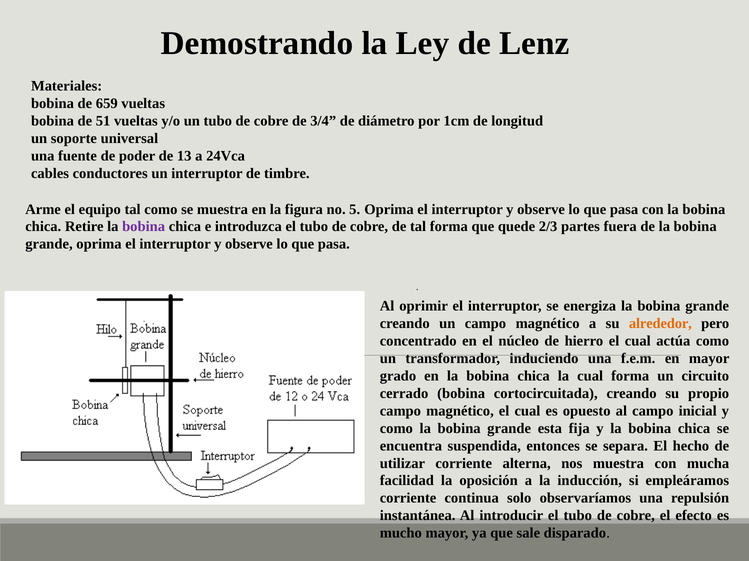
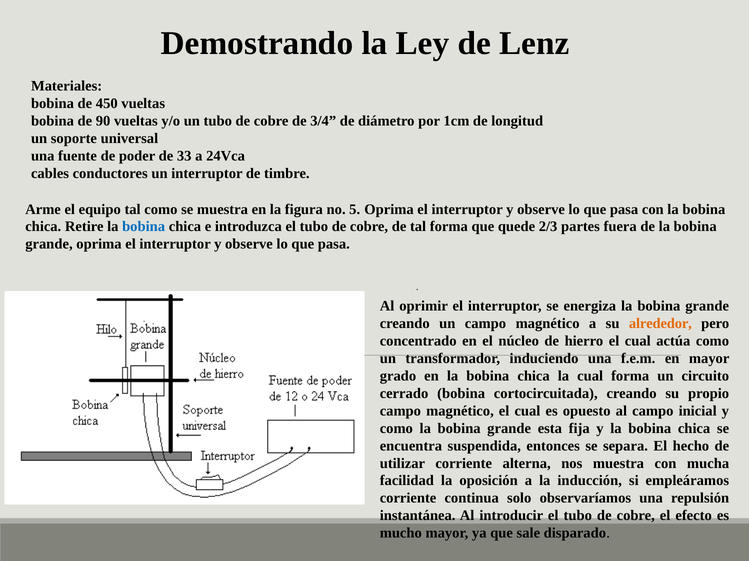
659: 659 -> 450 (107, 104)
51: 51 -> 90 (103, 121)
13: 13 -> 33 (184, 156)
bobina colour: purple -> blue (144, 227)
